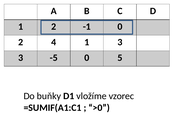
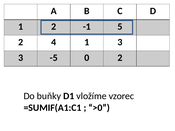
-1 0: 0 -> 5 (120, 27)
0 5: 5 -> 2 (120, 58)
